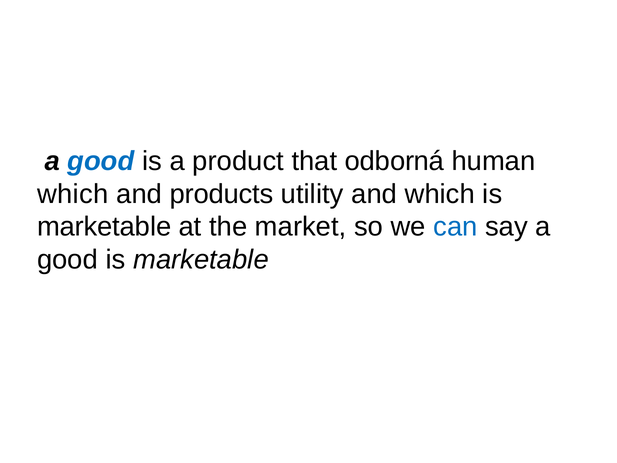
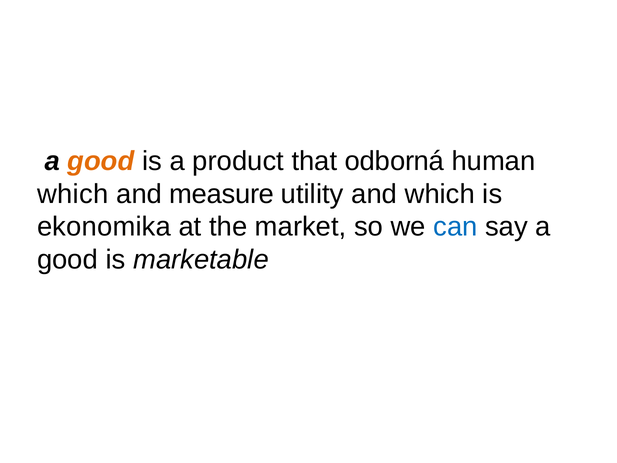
good colour: blue -> orange (101, 161)
products: products -> measure (222, 194)
marketable: marketable -> ekonomika (104, 227)
